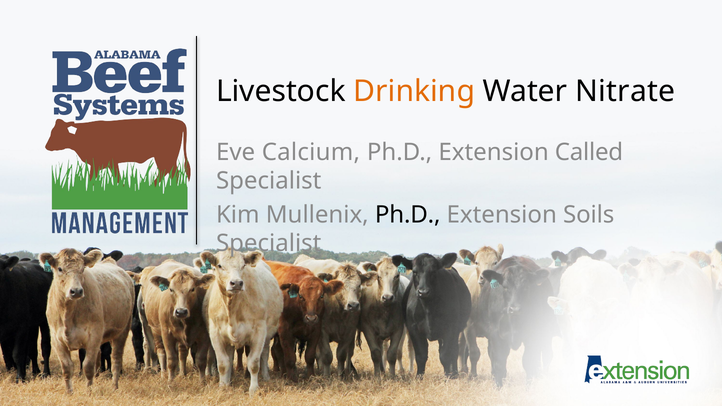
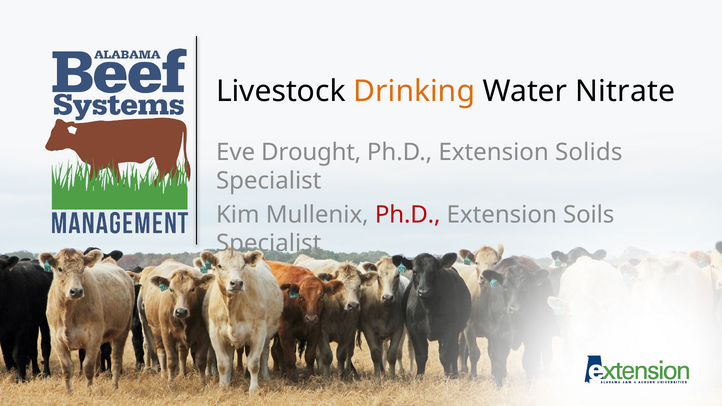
Calcium: Calcium -> Drought (311, 152)
Called: Called -> Solids (589, 152)
Ph.D colour: black -> red (408, 215)
